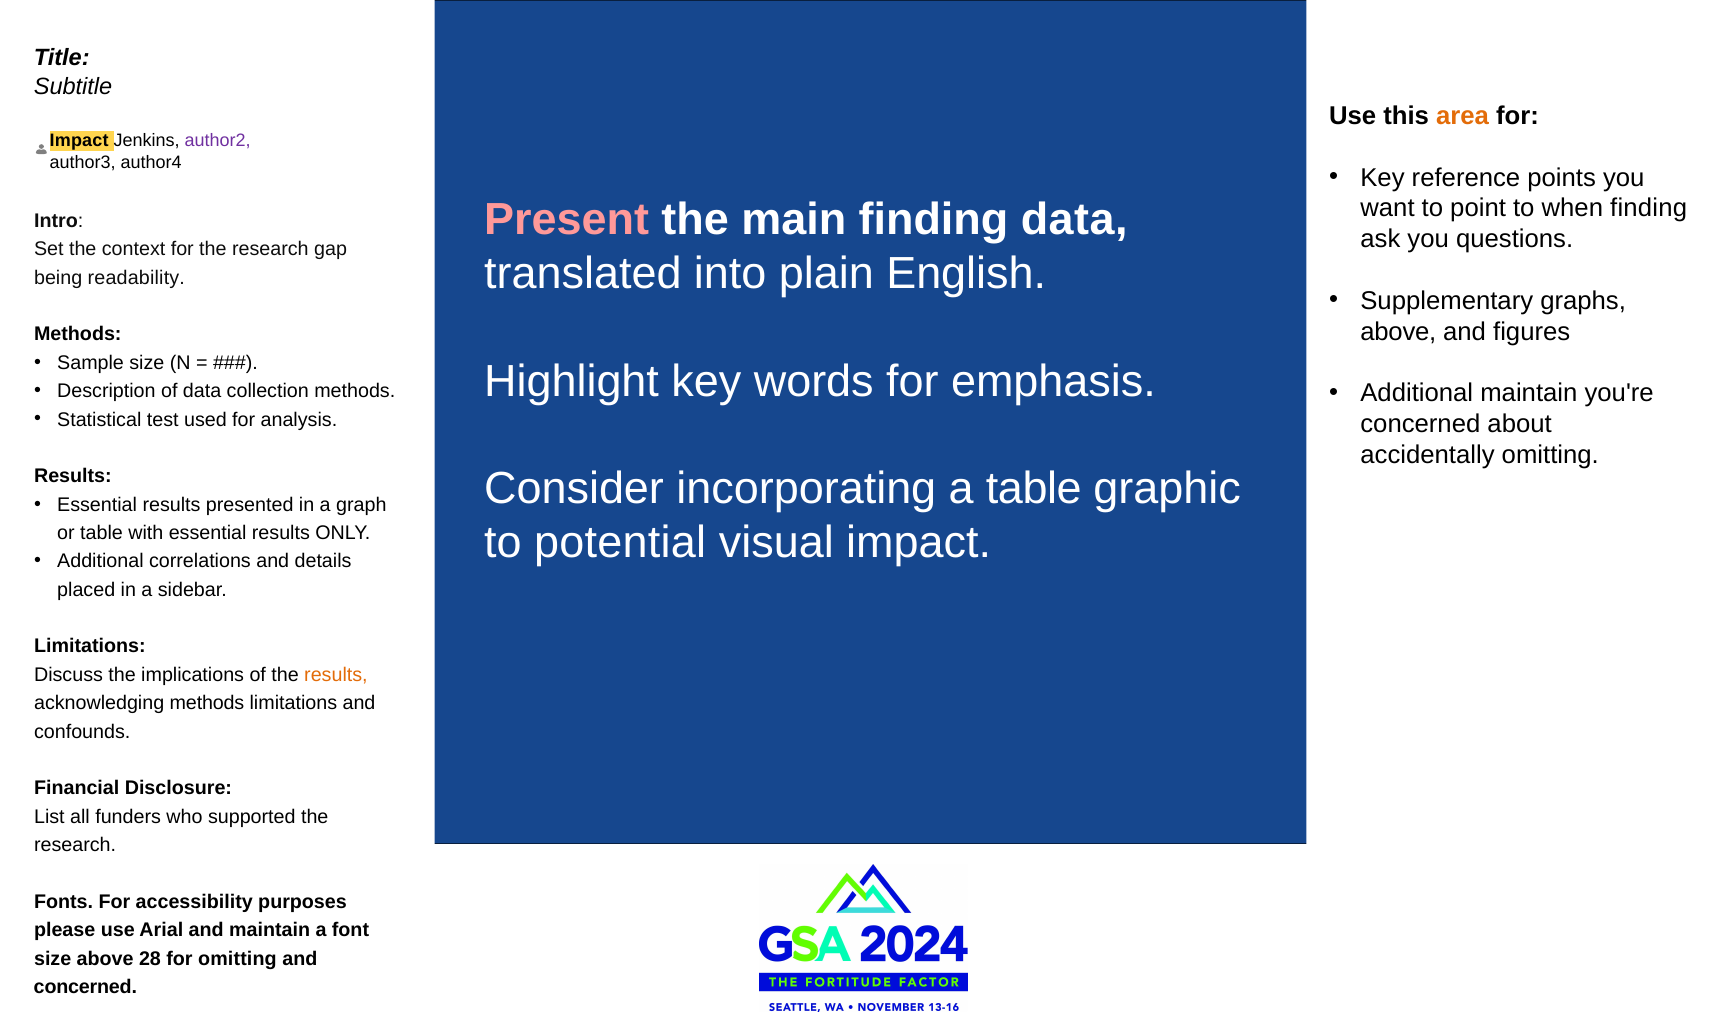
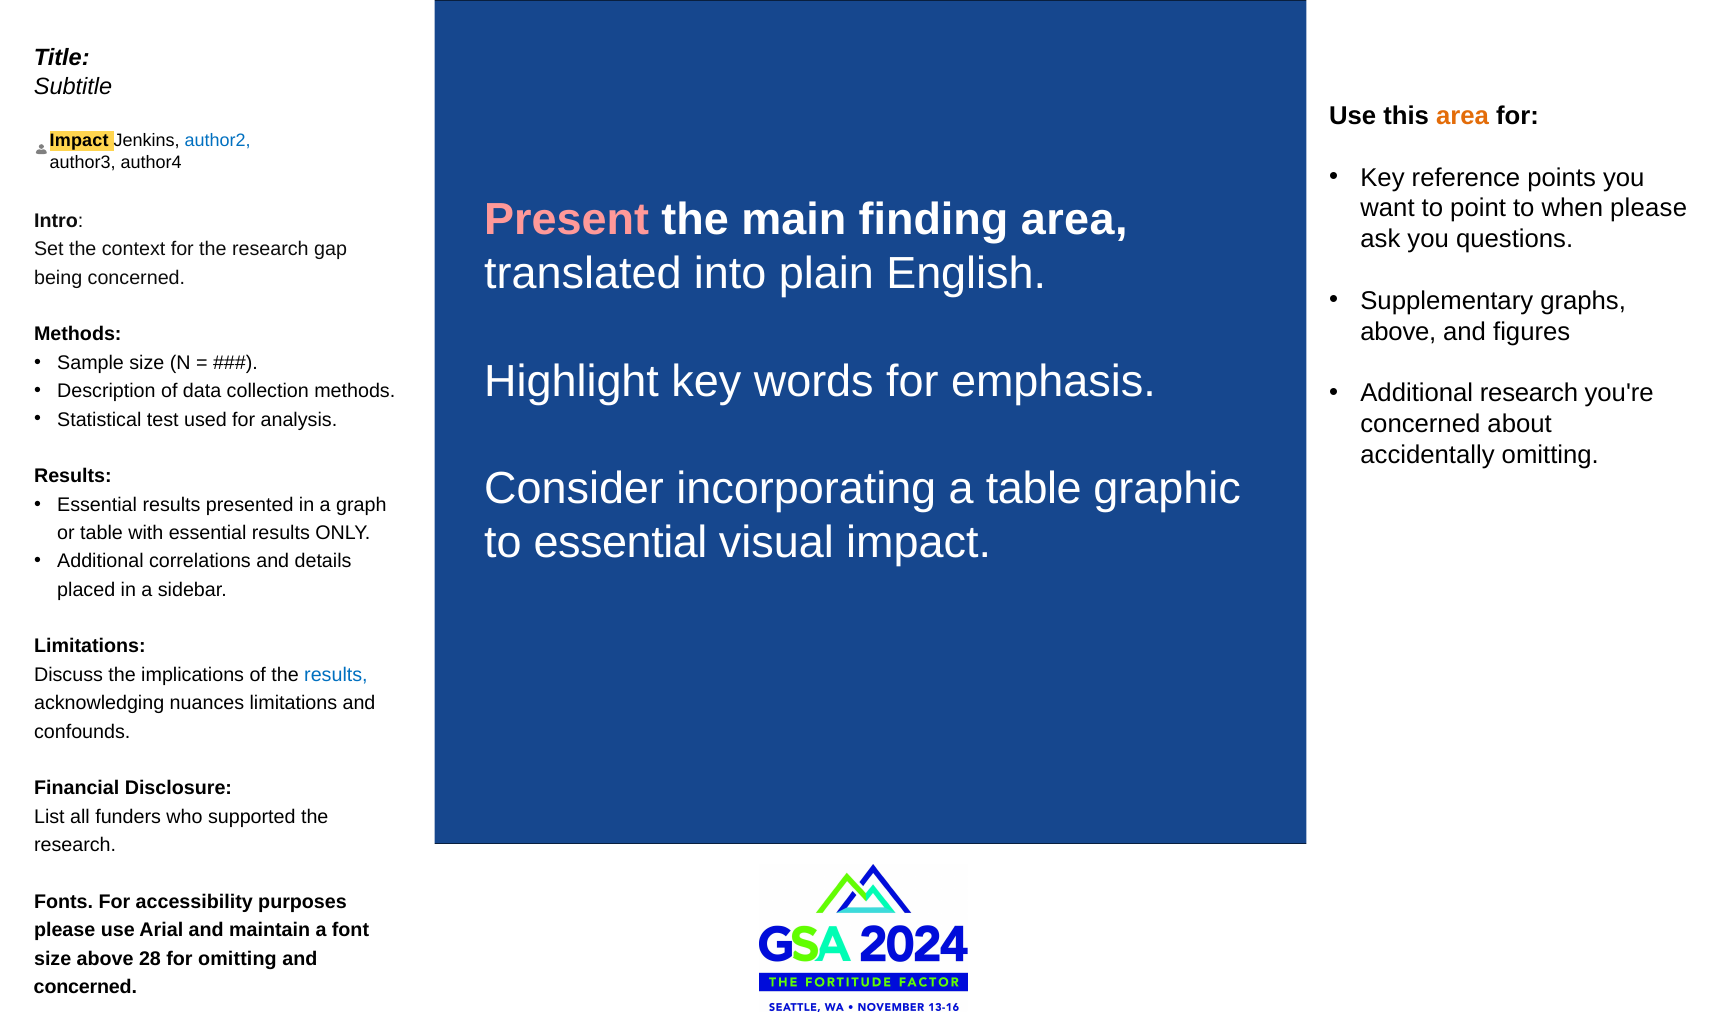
author2 colour: purple -> blue (218, 141)
when finding: finding -> please (1649, 208)
finding data: data -> area (1074, 219)
being readability: readability -> concerned (136, 278)
Additional maintain: maintain -> research (1529, 393)
to potential: potential -> essential (620, 543)
results colour: orange -> blue (336, 675)
acknowledging methods: methods -> nuances (207, 703)
